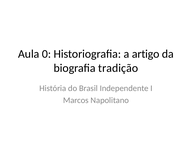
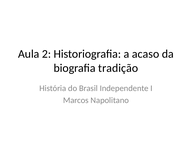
0: 0 -> 2 (47, 54)
artigo: artigo -> acaso (146, 54)
